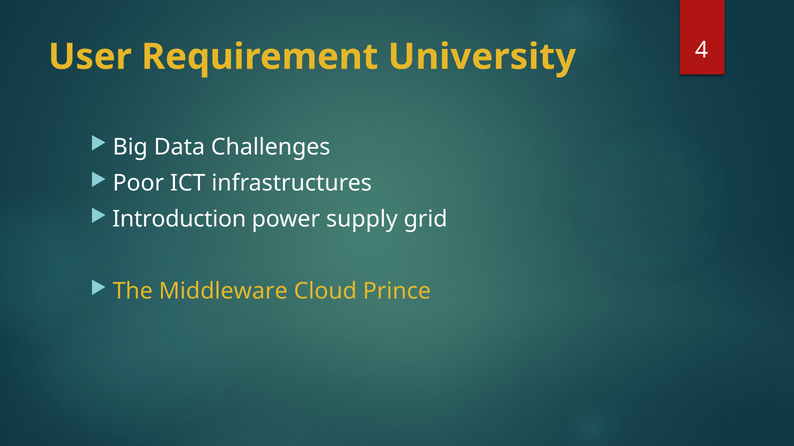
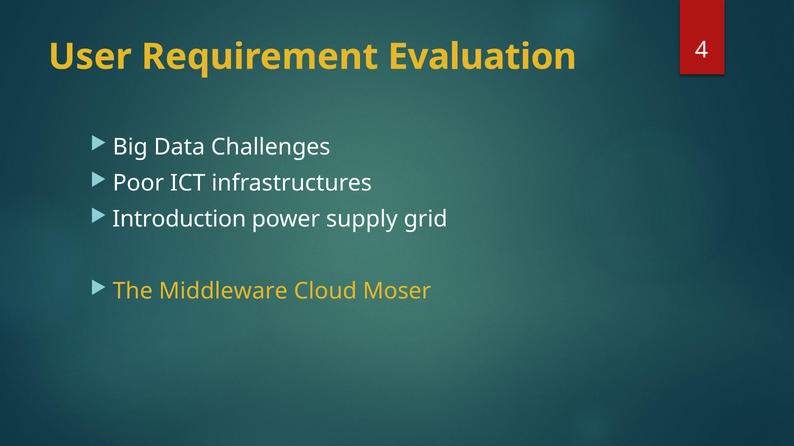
University: University -> Evaluation (482, 57)
Prince: Prince -> Moser (397, 292)
